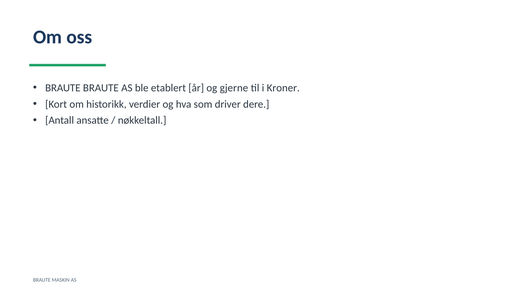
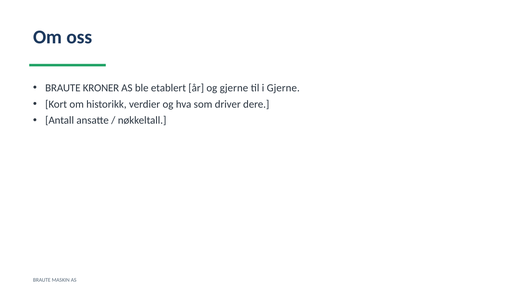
BRAUTE BRAUTE: BRAUTE -> KRONER (101, 88)
i Kroner: Kroner -> Gjerne (283, 88)
